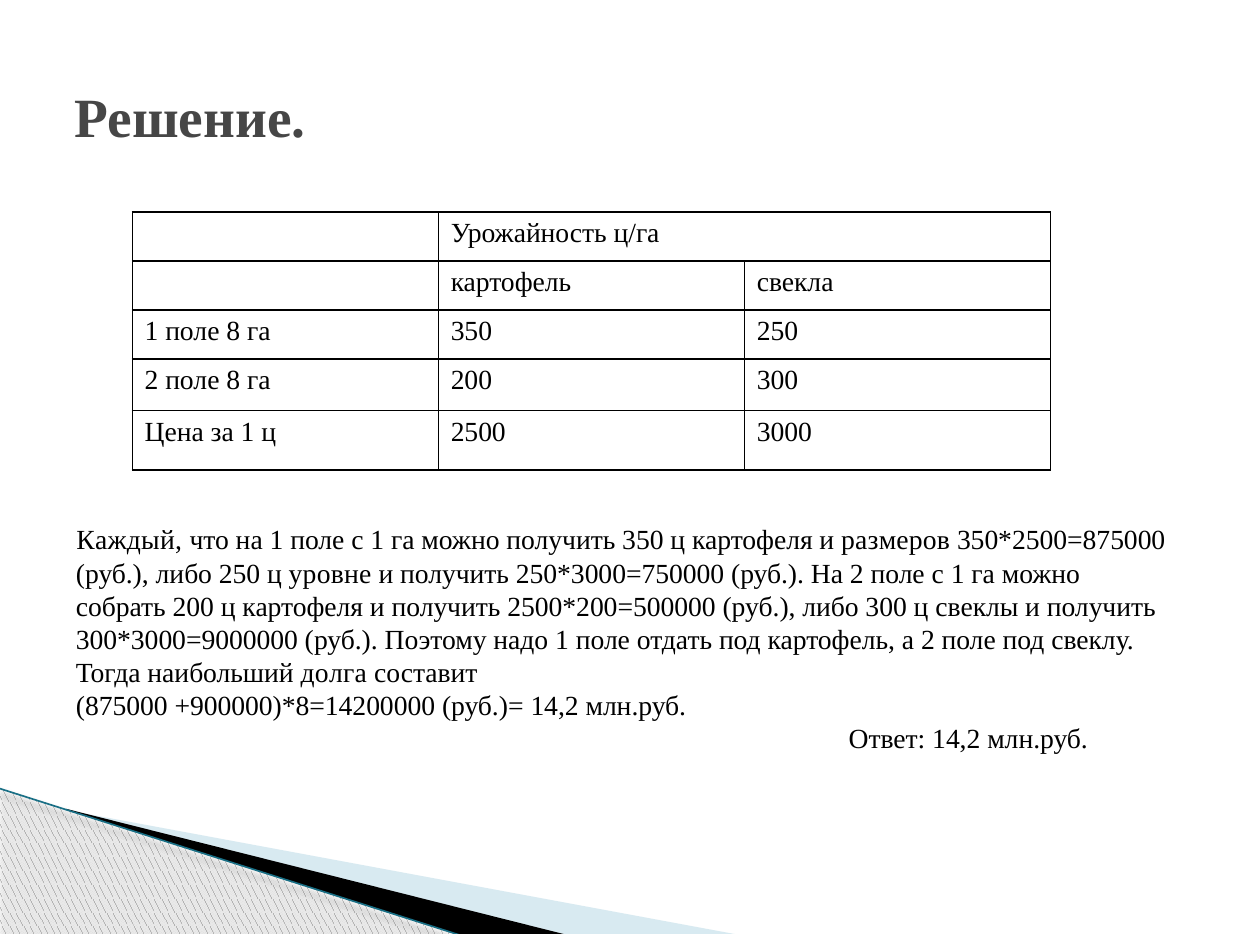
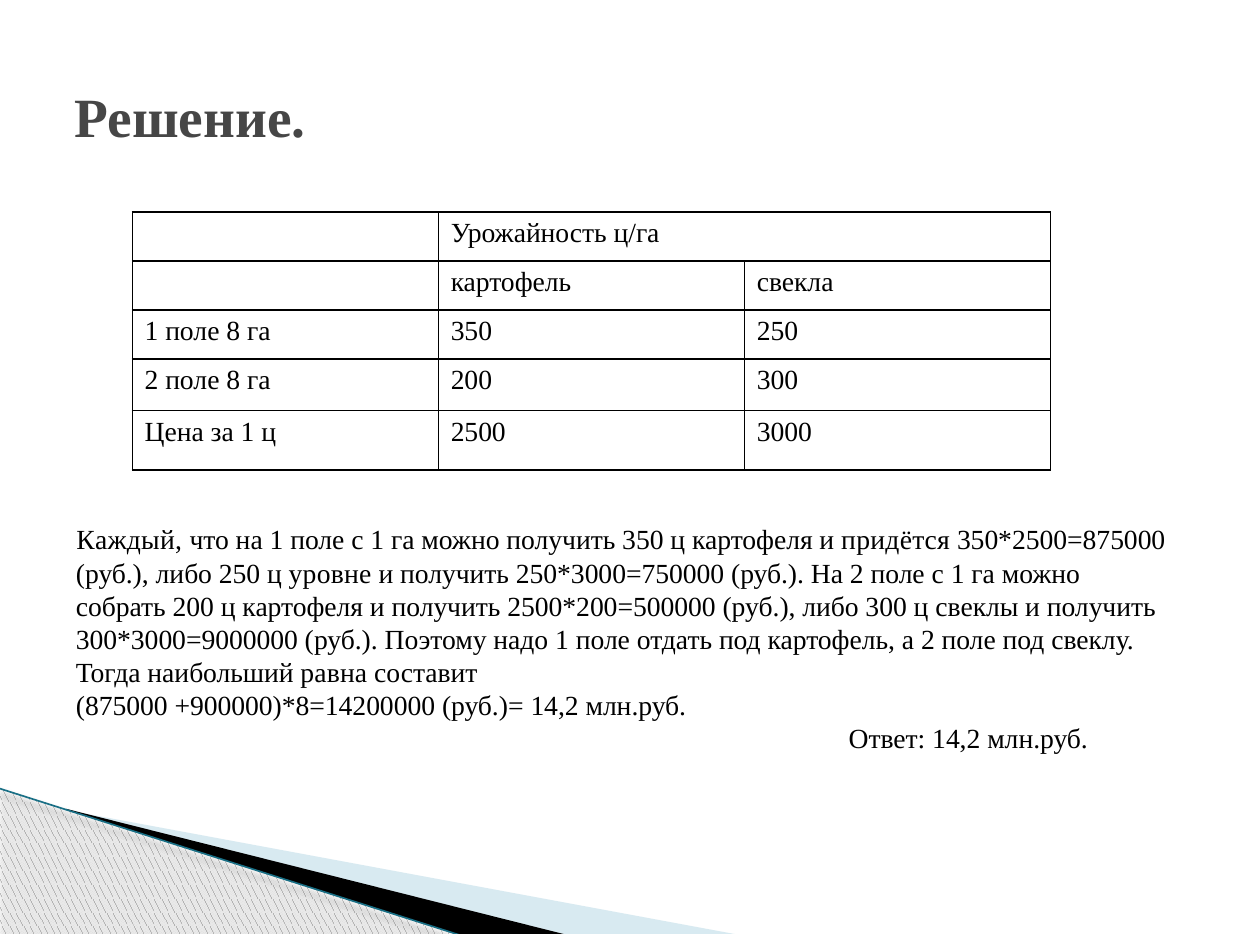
размеров: размеров -> придётся (896, 541)
долга: долга -> равна (334, 673)
